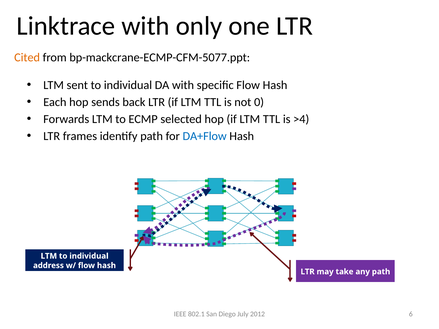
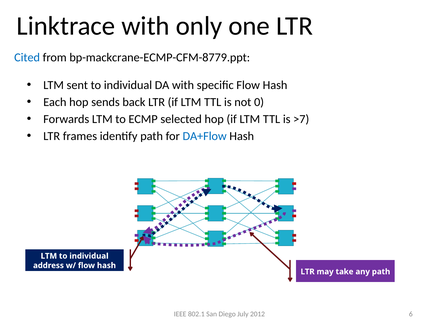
Cited colour: orange -> blue (27, 57)
bp-mackcrane-ECMP-CFM-5077.ppt: bp-mackcrane-ECMP-CFM-5077.ppt -> bp-mackcrane-ECMP-CFM-8779.ppt (160, 57)
>4: >4 -> >7 (301, 119)
